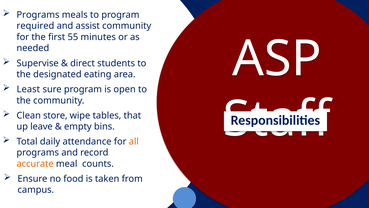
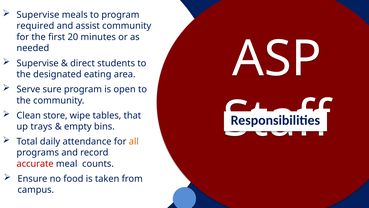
Programs: Programs -> Supervise (38, 15)
55: 55 -> 20 (73, 37)
Least: Least -> Serve (28, 89)
leave: leave -> trays (41, 126)
accurate colour: orange -> red (35, 163)
